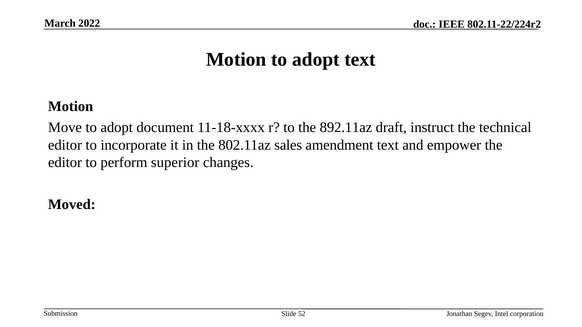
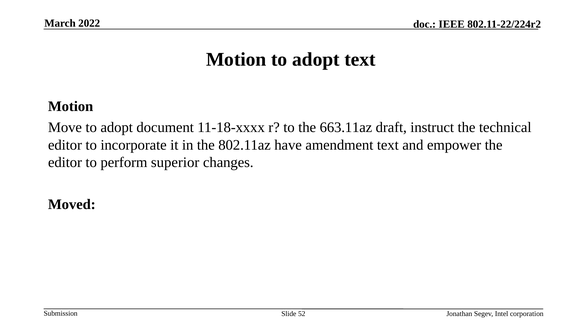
892.11az: 892.11az -> 663.11az (346, 128)
sales: sales -> have (288, 145)
